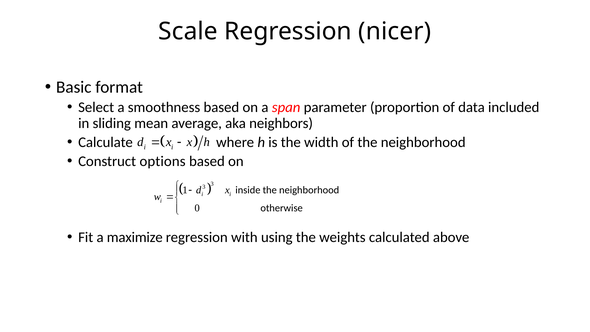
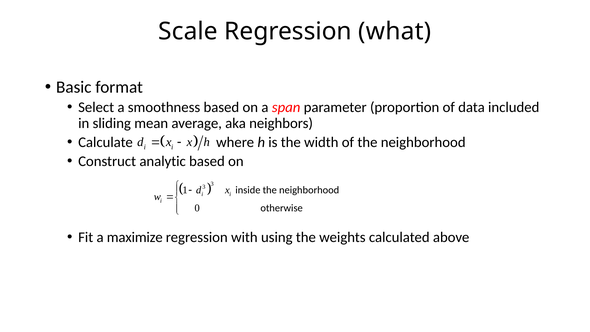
nicer: nicer -> what (395, 31)
options: options -> analytic (163, 161)
